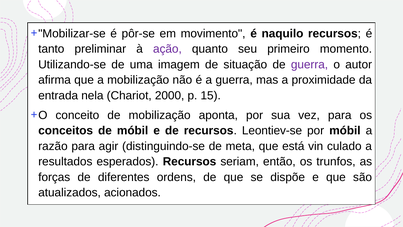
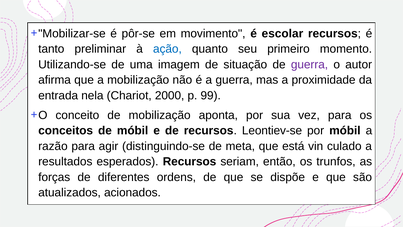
naquilo: naquilo -> escolar (282, 33)
ação colour: purple -> blue (167, 49)
15: 15 -> 99 (211, 95)
